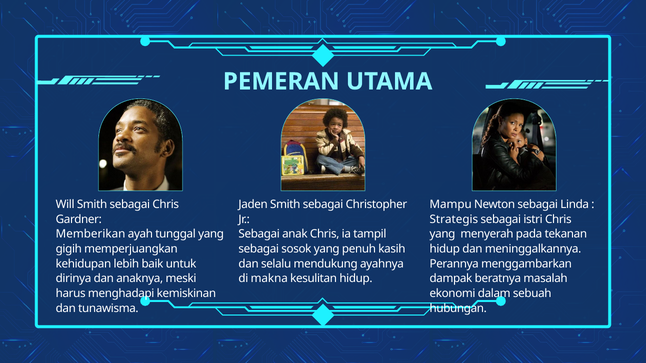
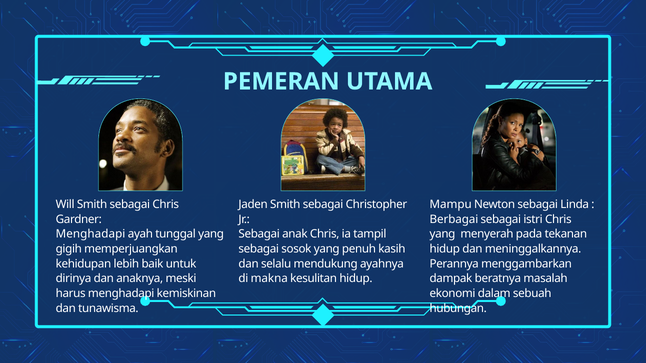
Strategis: Strategis -> Berbagai (454, 219)
Memberikan: Memberikan -> Menghadapi (91, 234)
